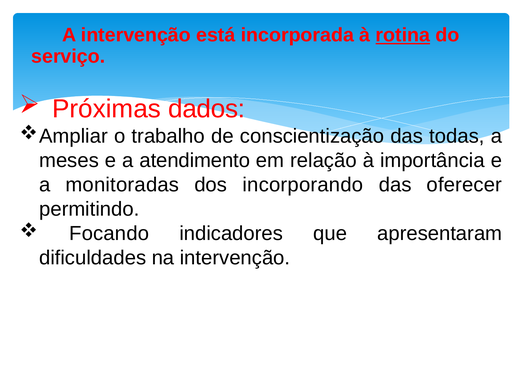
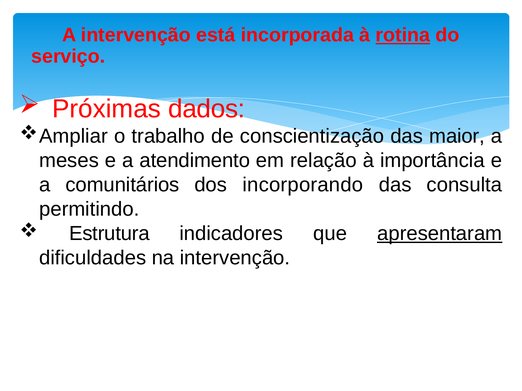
todas: todas -> maior (457, 136)
monitoradas: monitoradas -> comunitários (122, 185)
oferecer: oferecer -> consulta (464, 185)
Focando: Focando -> Estrutura (109, 234)
apresentaram underline: none -> present (440, 234)
